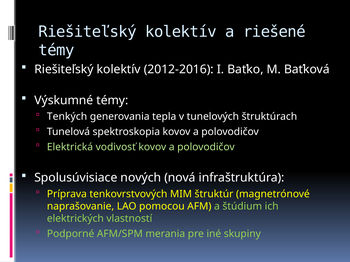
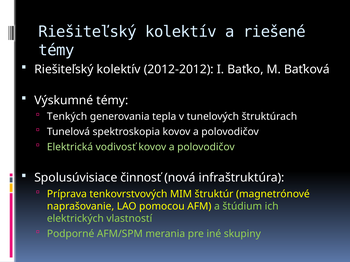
2012-2016: 2012-2016 -> 2012-2012 (179, 69)
nových: nových -> činnosť (141, 178)
